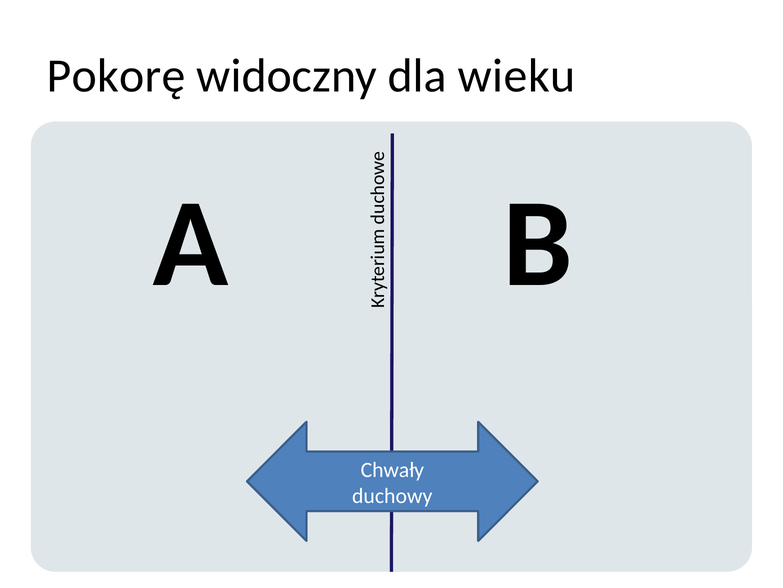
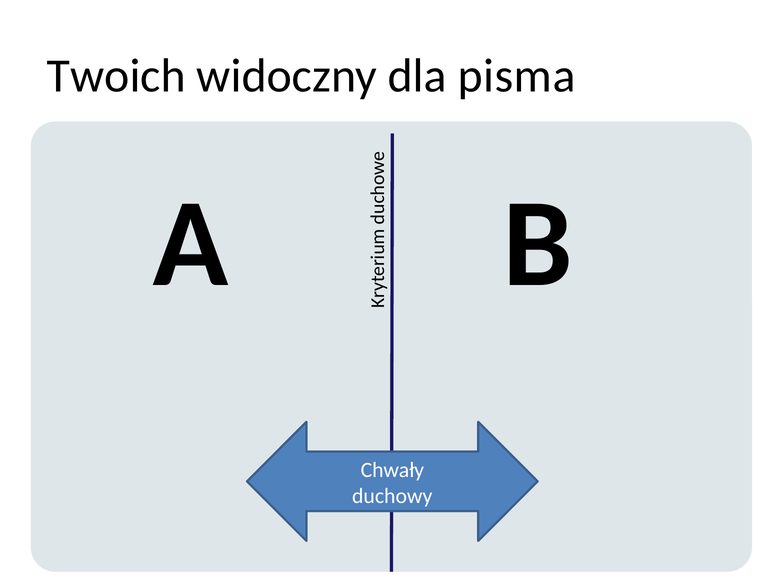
Pokorę: Pokorę -> Twoich (116, 76)
wieku: wieku -> pisma (517, 76)
